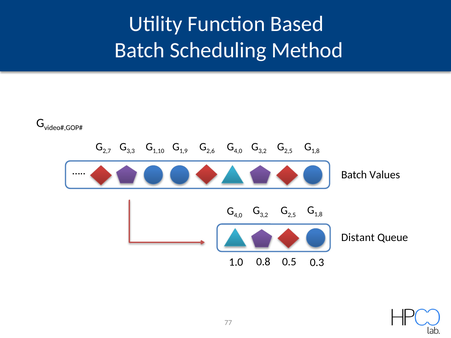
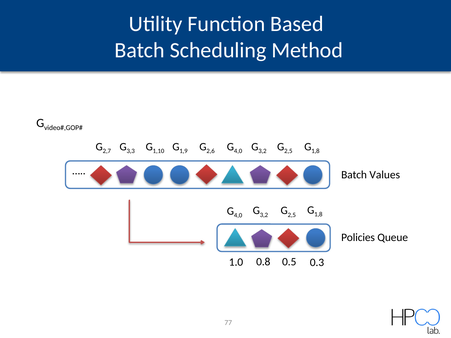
Distant: Distant -> Policies (358, 238)
